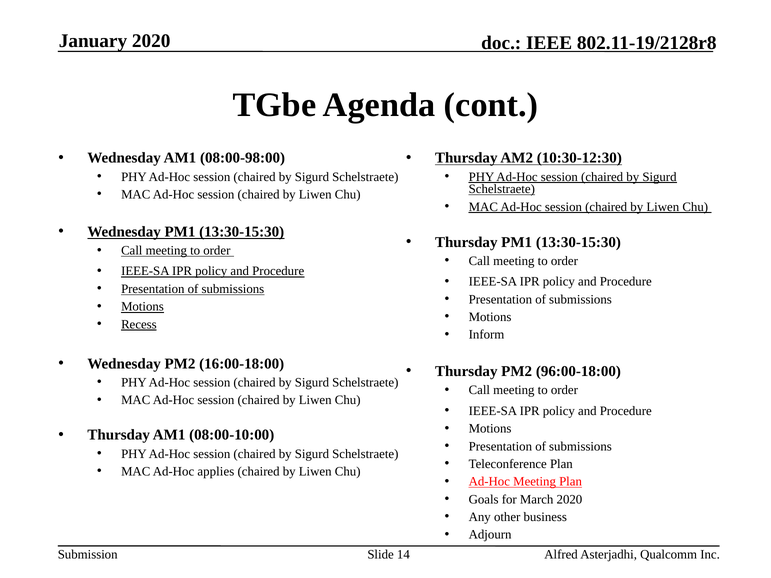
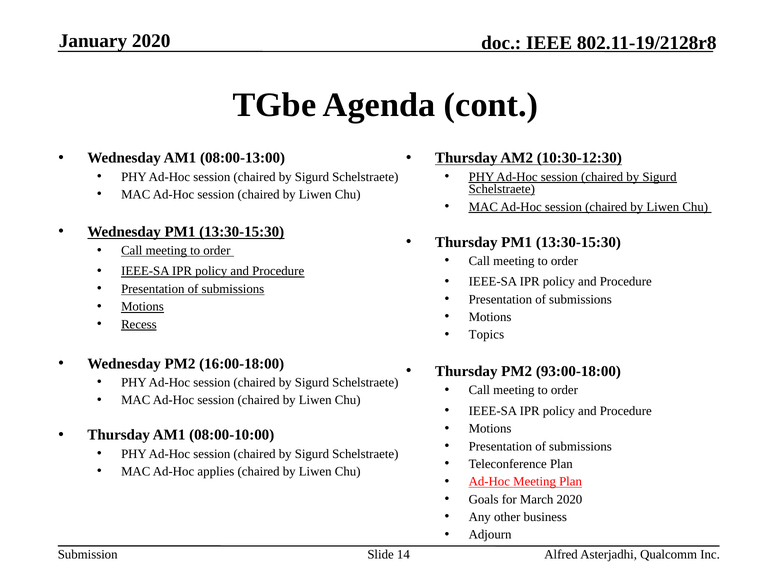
08:00-98:00: 08:00-98:00 -> 08:00-13:00 (243, 158)
Inform: Inform -> Topics (486, 335)
96:00-18:00: 96:00-18:00 -> 93:00-18:00 (578, 372)
